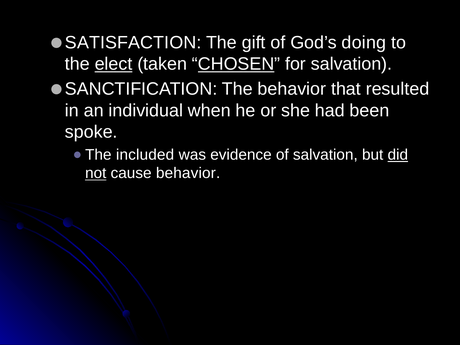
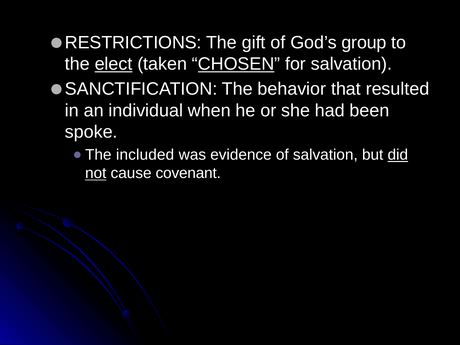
SATISFACTION: SATISFACTION -> RESTRICTIONS (133, 43)
doing: doing -> group (364, 43)
cause behavior: behavior -> covenant (188, 173)
